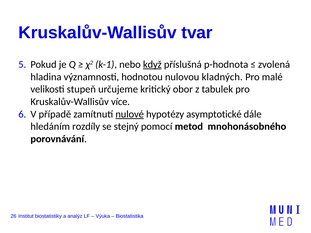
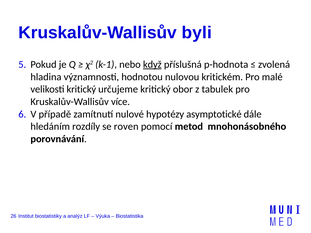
tvar: tvar -> byli (197, 33)
kladných: kladných -> kritickém (222, 77)
velikosti stupeň: stupeň -> kritický (81, 89)
nulové underline: present -> none (130, 114)
stejný: stejný -> roven (126, 127)
